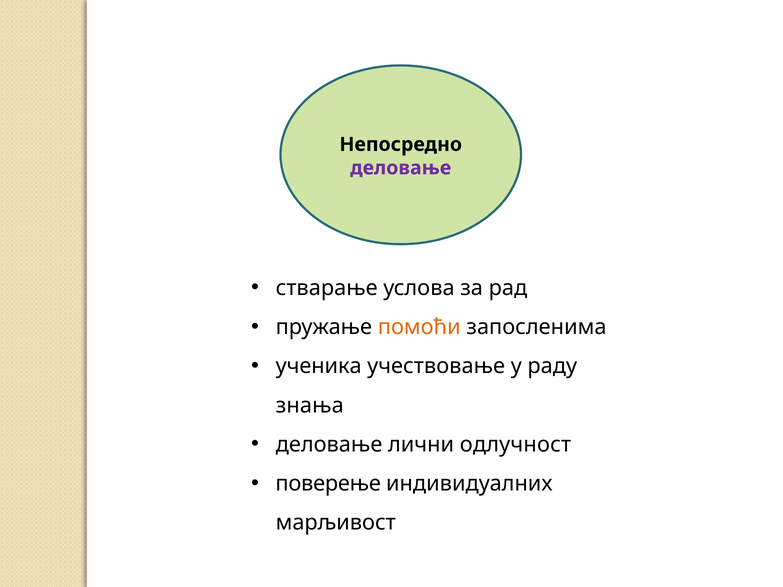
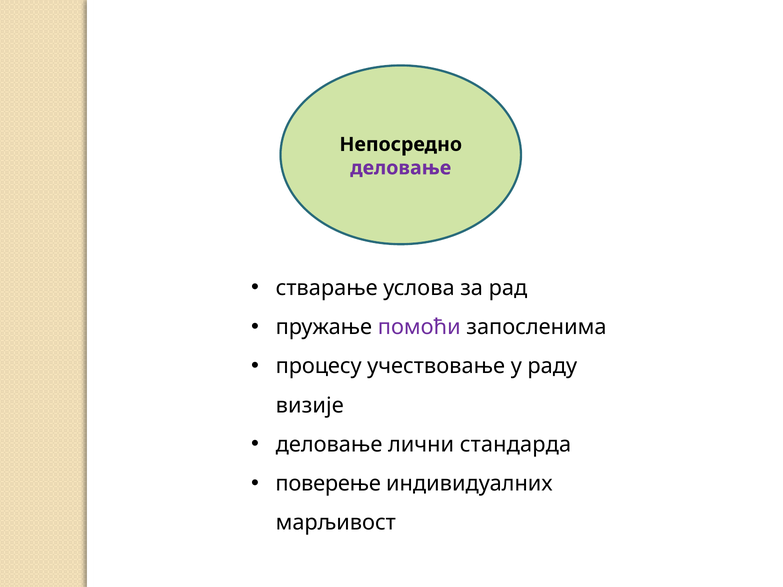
помоћи colour: orange -> purple (419, 327)
ученика: ученика -> процесу (319, 366)
знања: знања -> визије (310, 406)
одлучност: одлучност -> стандарда (515, 445)
